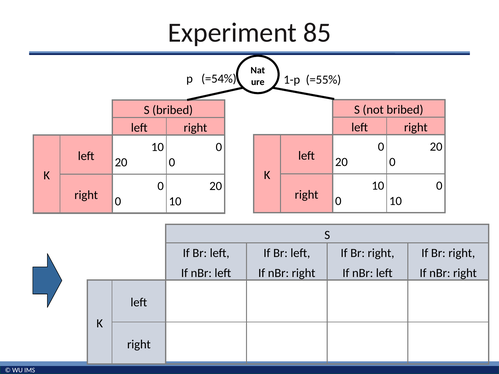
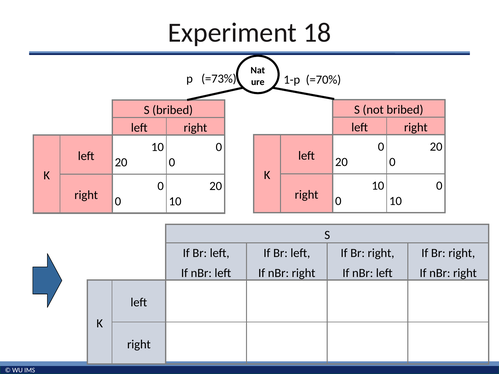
85: 85 -> 18 (317, 33)
=54%: =54% -> =73% (219, 79)
=55%: =55% -> =70% (323, 80)
